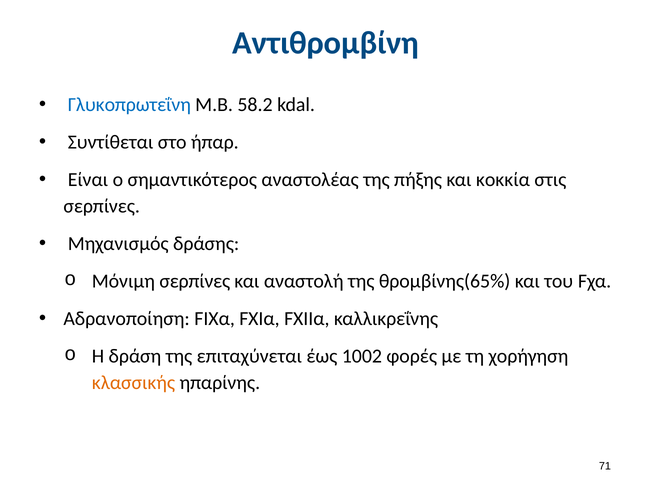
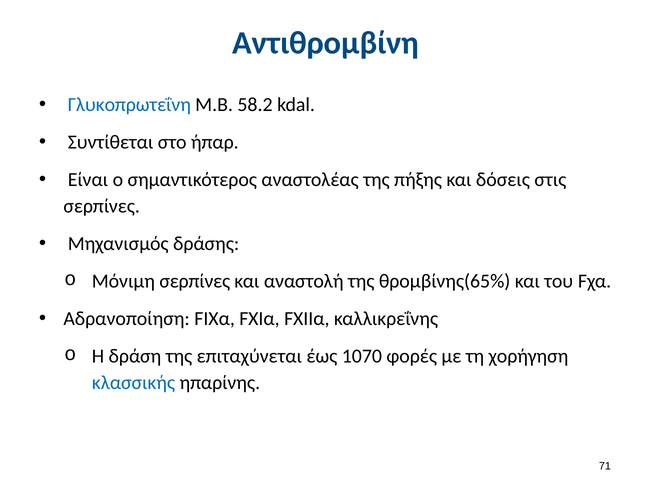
κοκκία: κοκκία -> δόσεις (503, 179)
1002: 1002 -> 1070 (362, 356)
κλασσικής colour: orange -> blue (133, 382)
